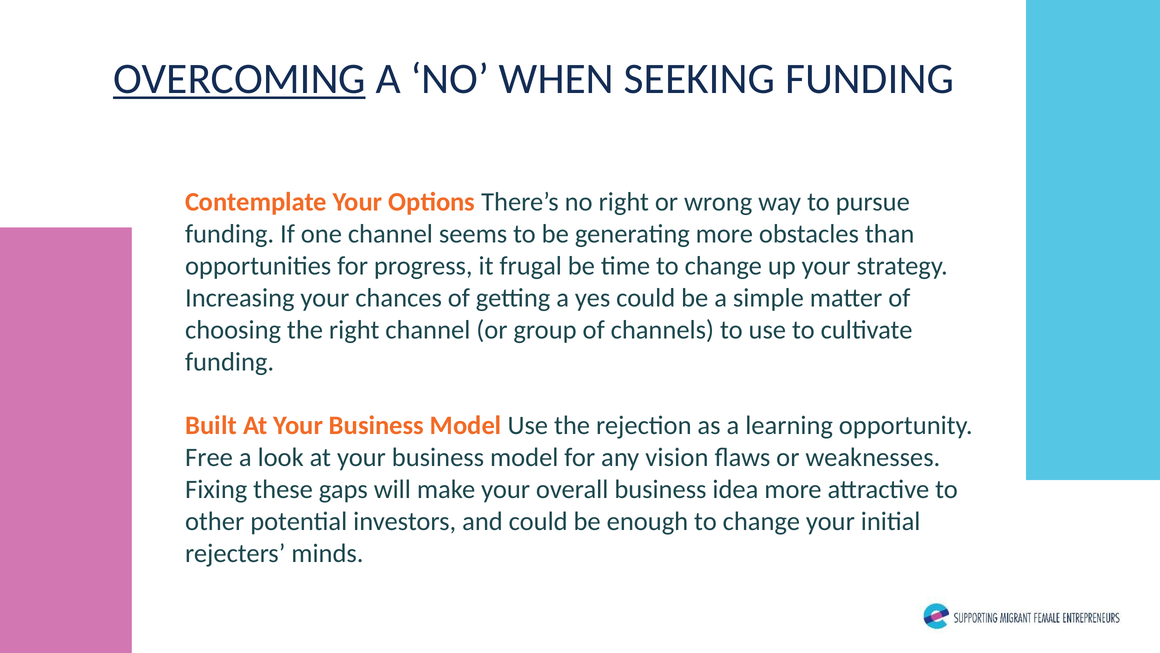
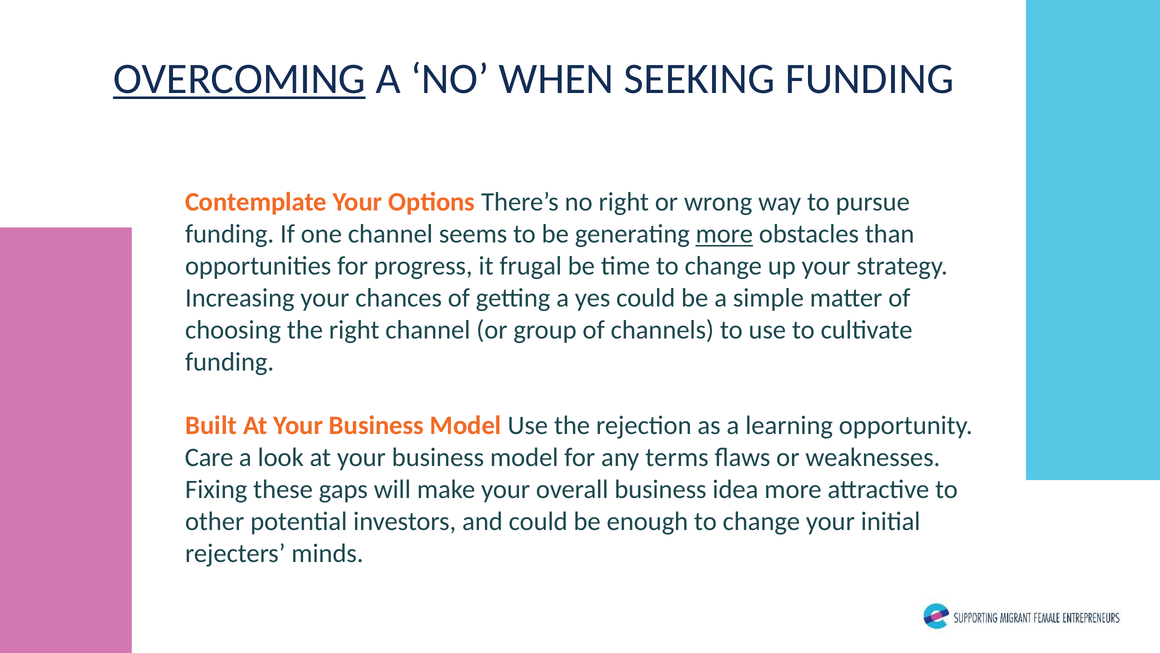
more underline: none -> present (724, 234)
Free: Free -> Care (209, 457)
vision: vision -> terms (677, 457)
